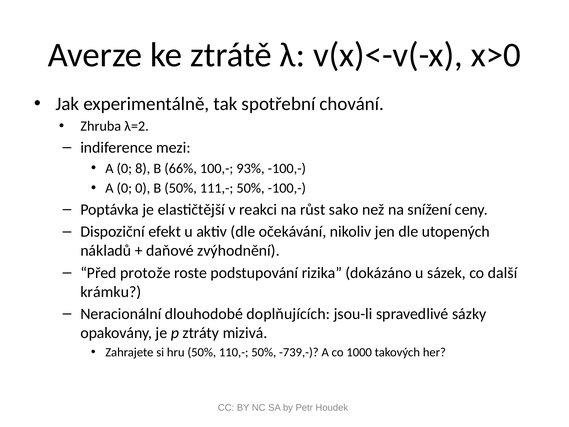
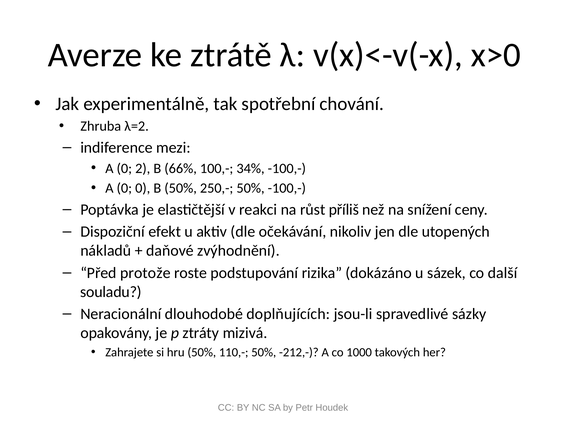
8: 8 -> 2 (143, 168)
93%: 93% -> 34% (251, 168)
111,-: 111,- -> 250,- (217, 188)
sako: sako -> příliš (344, 209)
krámku: krámku -> souladu (111, 292)
-739,-: -739,- -> -212,- (299, 352)
